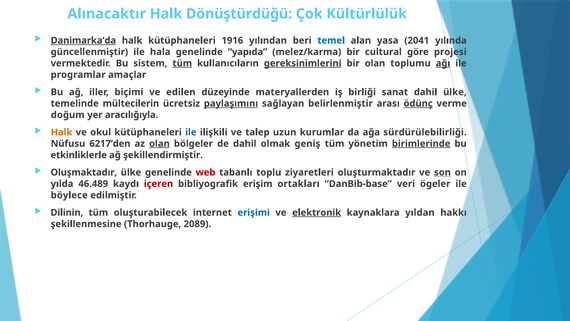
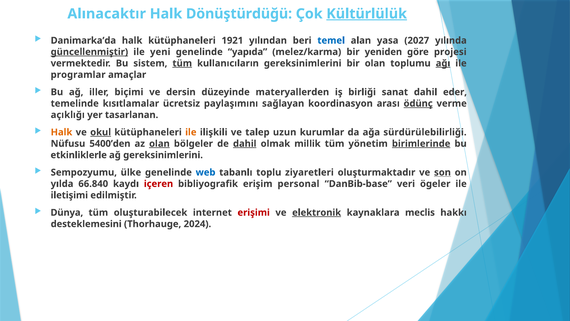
Kültürlülük underline: none -> present (367, 14)
Danimarka’da underline: present -> none (83, 40)
1916: 1916 -> 1921 (232, 40)
2041: 2041 -> 2027 (417, 40)
güncellenmiştir underline: none -> present (89, 52)
hala: hala -> yeni (160, 52)
cultural: cultural -> yeniden (383, 52)
gereksinimlerini underline: present -> none (303, 63)
edilen: edilen -> dersin (181, 92)
dahil ülke: ülke -> eder (455, 92)
mültecilerin: mültecilerin -> kısıtlamalar (131, 103)
paylaşımını underline: present -> none (231, 103)
belirlenmiştir: belirlenmiştir -> koordinasyon (340, 103)
doğum: doğum -> açıklığı (68, 115)
aracılığıyla: aracılığıyla -> tasarlanan (132, 115)
okul underline: none -> present (101, 132)
ile colour: blue -> orange (191, 132)
6217’den: 6217’den -> 5400’den (110, 143)
dahil underline: none -> present (245, 143)
geniş: geniş -> millik (307, 143)
ağ şekillendirmiştir: şekillendirmiştir -> gereksinimlerini (163, 155)
Oluşmaktadır: Oluşmaktadır -> Sempozyumu (84, 172)
web colour: red -> blue (206, 172)
46.489: 46.489 -> 66.840 (93, 184)
ortakları: ortakları -> personal (298, 184)
böylece: böylece -> iletişimi (69, 195)
Dilinin: Dilinin -> Dünya (67, 212)
erişimi colour: blue -> red (254, 212)
yıldan: yıldan -> meclis (420, 212)
şekillenmesine: şekillenmesine -> desteklemesini (86, 224)
2089: 2089 -> 2024 (197, 224)
